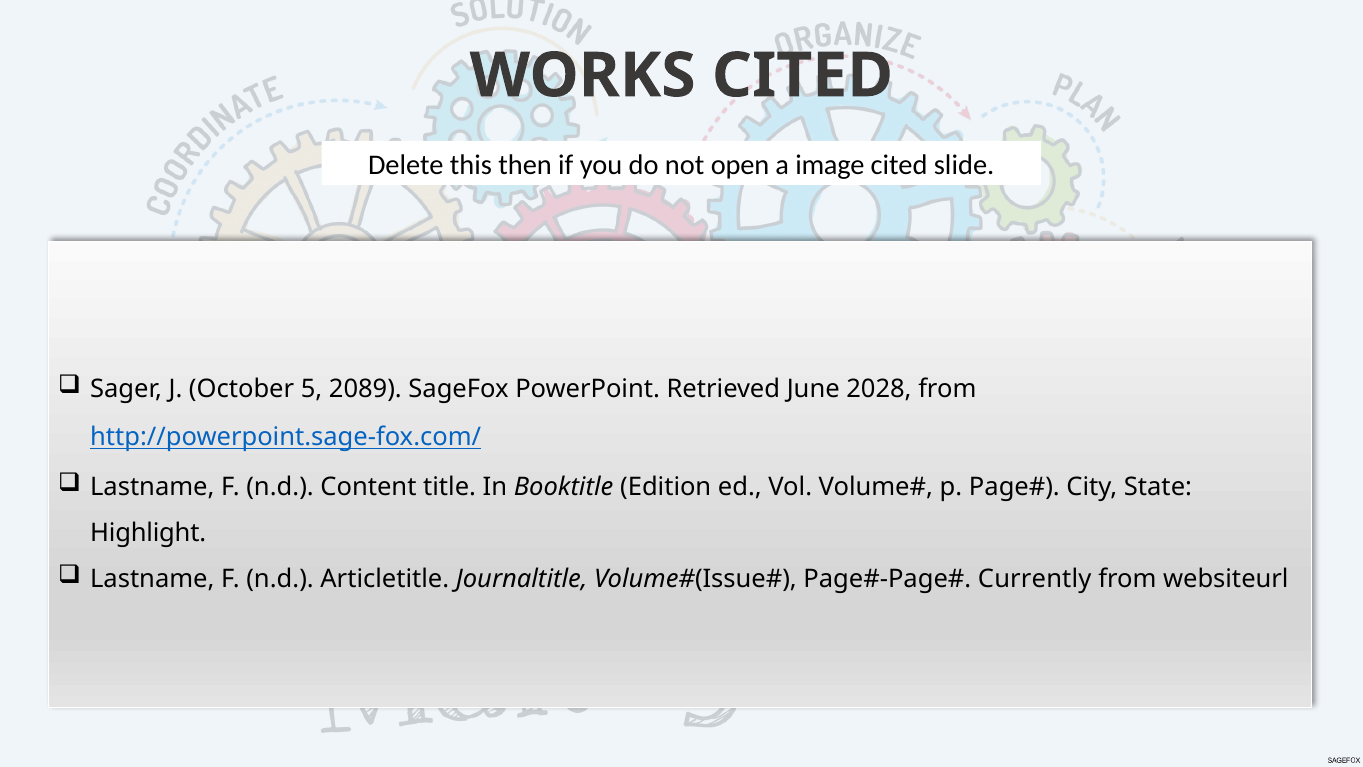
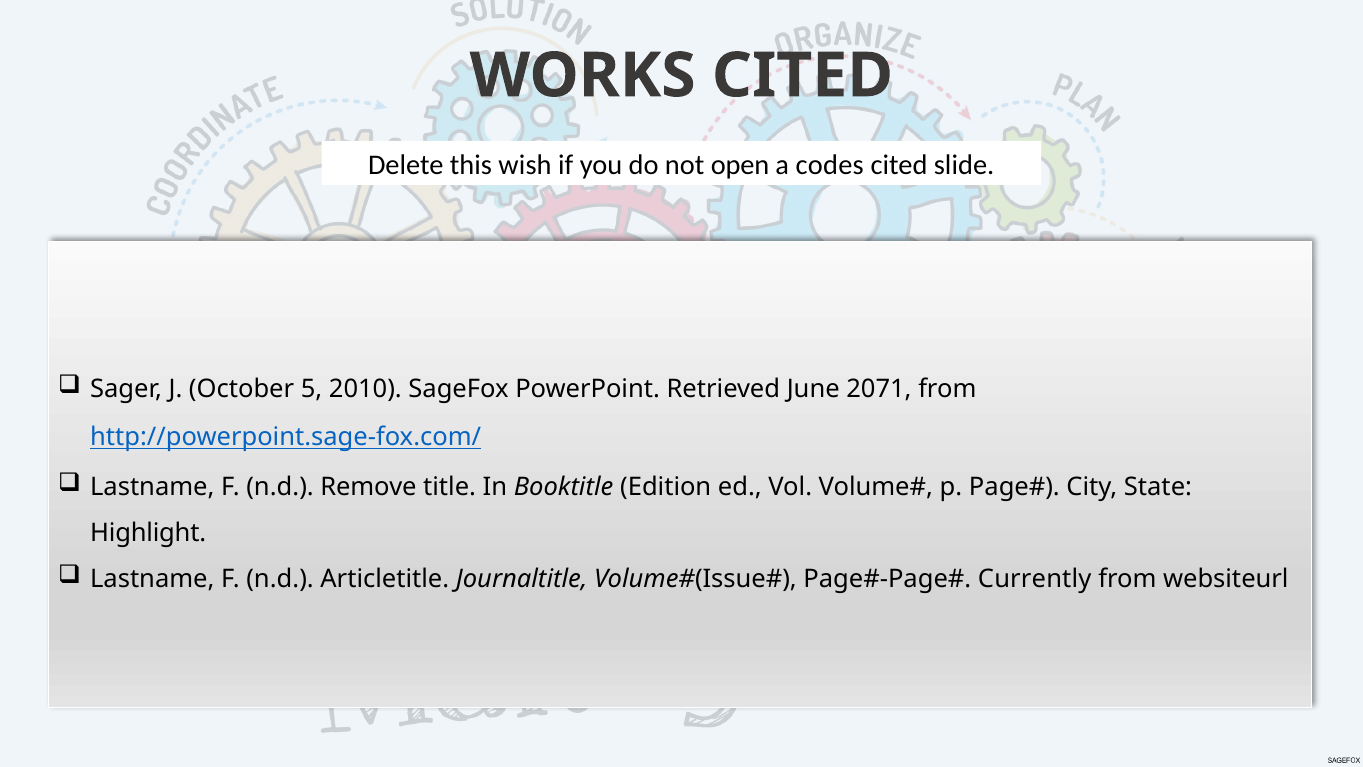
then: then -> wish (525, 165)
image: image -> codes (830, 165)
2089: 2089 -> 2010 (365, 389)
2028: 2028 -> 2071 (879, 389)
Content: Content -> Remove (369, 487)
